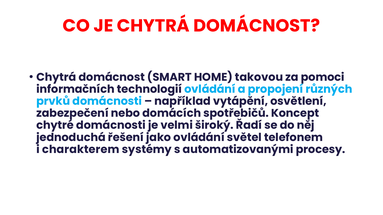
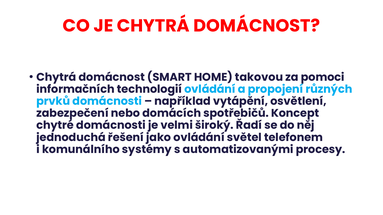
charakterem: charakterem -> komunálního (81, 150)
